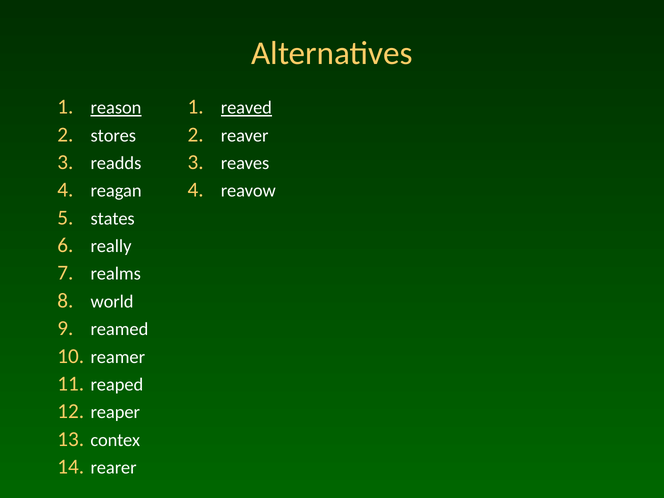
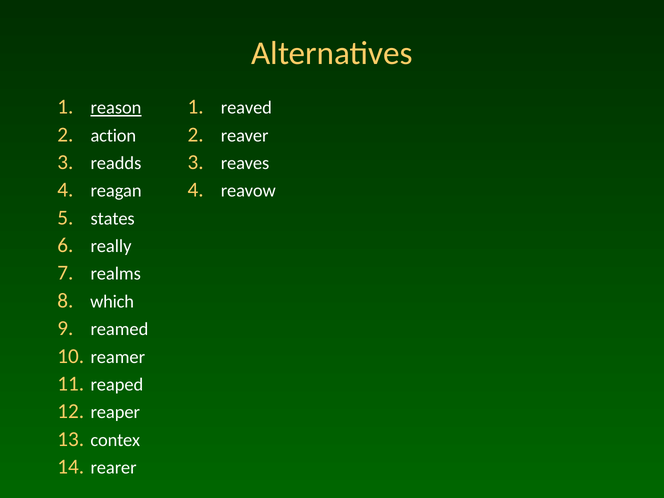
reaved underline: present -> none (246, 108)
stores: stores -> action (113, 135)
world: world -> which (112, 302)
